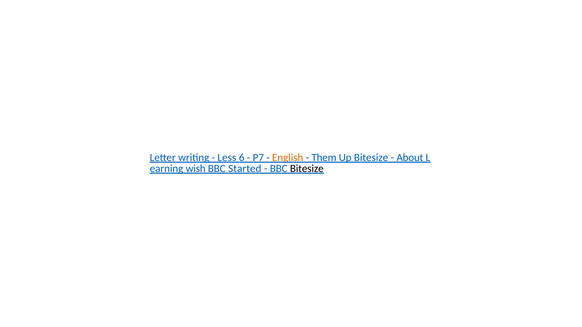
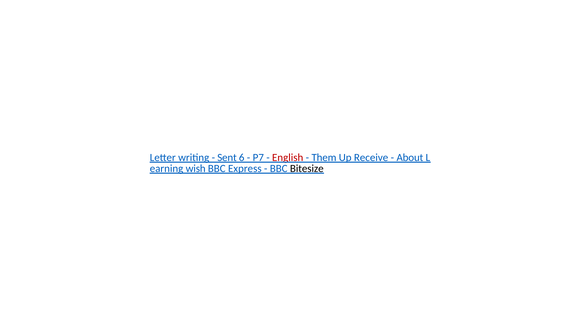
Less: Less -> Sent (227, 158)
English colour: orange -> red (288, 158)
Up Bitesize: Bitesize -> Receive (371, 158)
Started: Started -> Express (245, 169)
